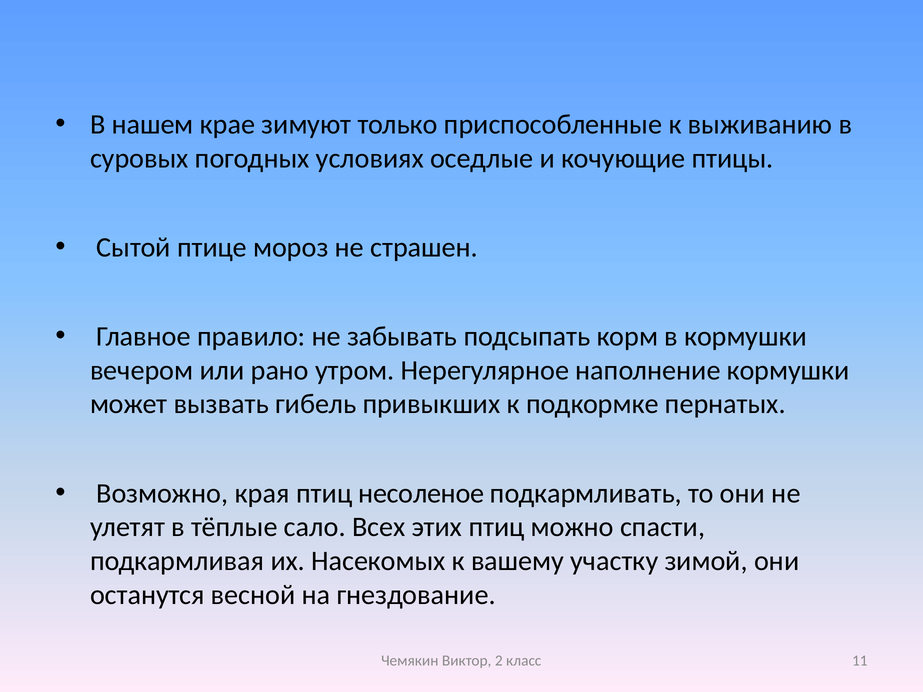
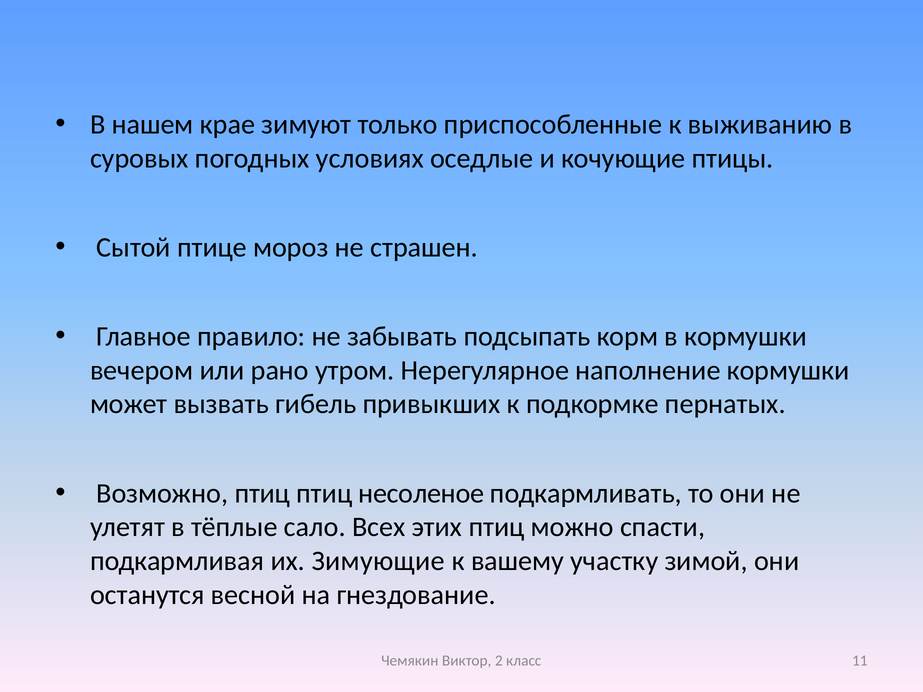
Возможно края: края -> птиц (262, 493)
Насекомых: Насекомых -> Зимующие (378, 561)
